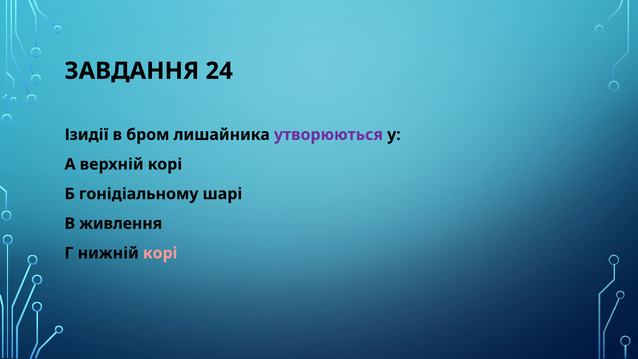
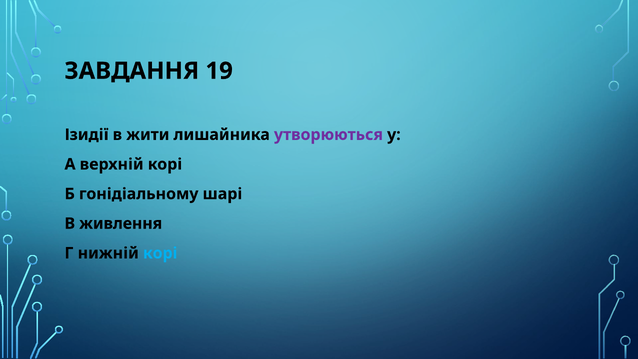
24: 24 -> 19 (219, 71)
бром: бром -> жити (148, 135)
корі colour: pink -> light blue (160, 253)
